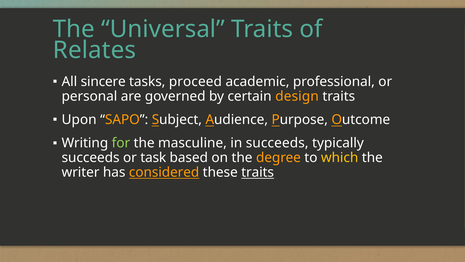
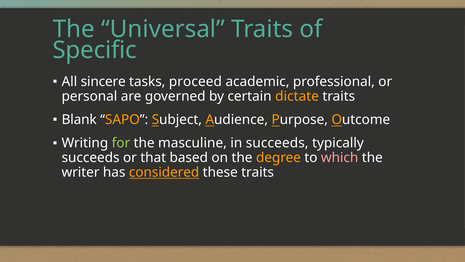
Relates: Relates -> Specific (95, 50)
design: design -> dictate (297, 96)
Upon: Upon -> Blank (79, 120)
task: task -> that (153, 158)
which colour: yellow -> pink (340, 158)
traits underline: present -> none (258, 172)
